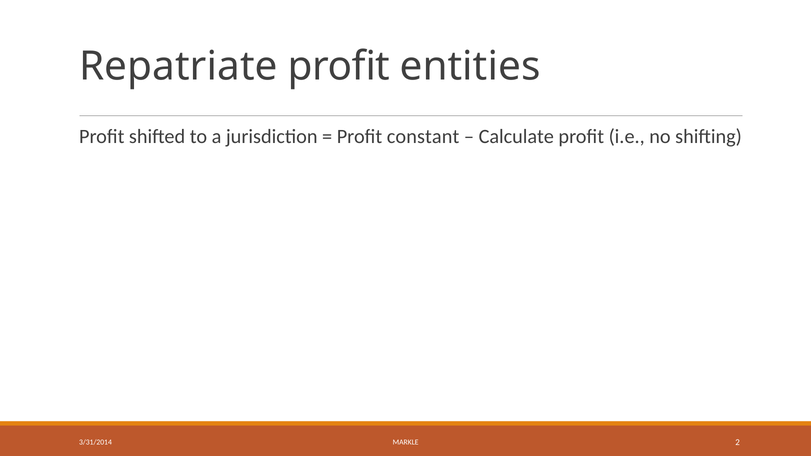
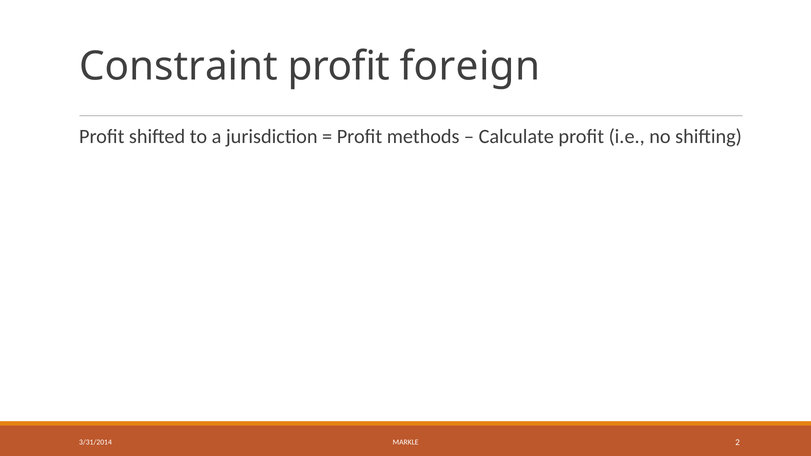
Repatriate: Repatriate -> Constraint (178, 66)
entities: entities -> foreign (470, 66)
constant: constant -> methods (423, 137)
